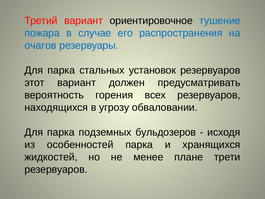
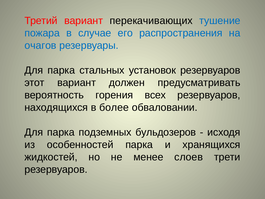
ориентировочное: ориентировочное -> перекачивающих (151, 21)
угрозу: угрозу -> более (114, 107)
плане: плане -> слоев (189, 157)
